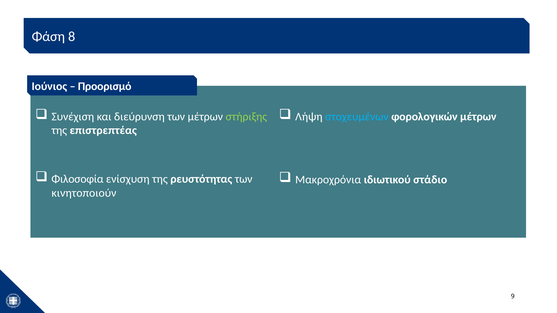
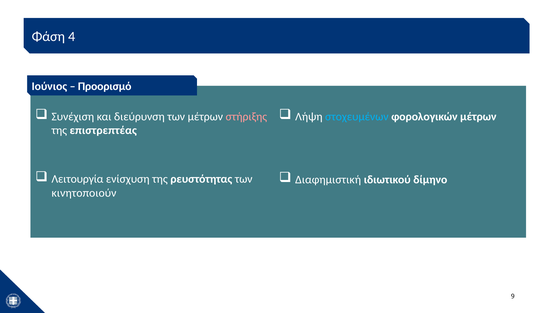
8: 8 -> 4 (72, 37)
στήριξης colour: light green -> pink (246, 117)
Φιλοσοφία: Φιλοσοφία -> Λειτουργία (77, 179)
Μακροχρόνια: Μακροχρόνια -> Διαφημιστική (328, 180)
στάδιο: στάδιο -> δίμηνο (430, 180)
